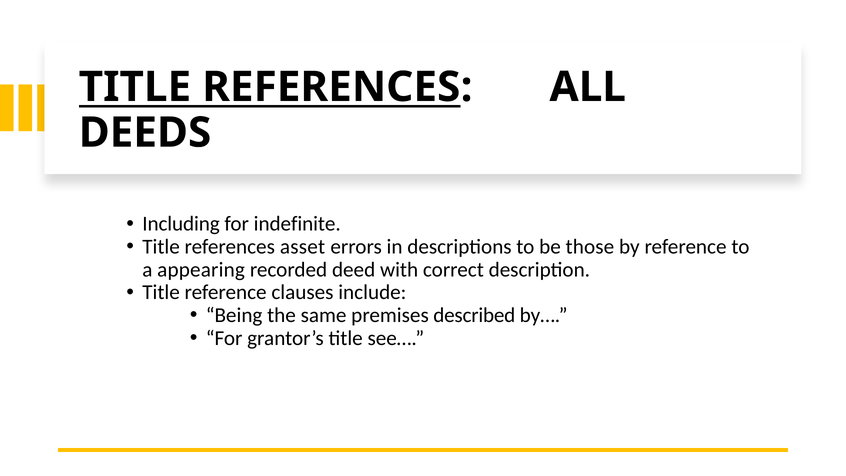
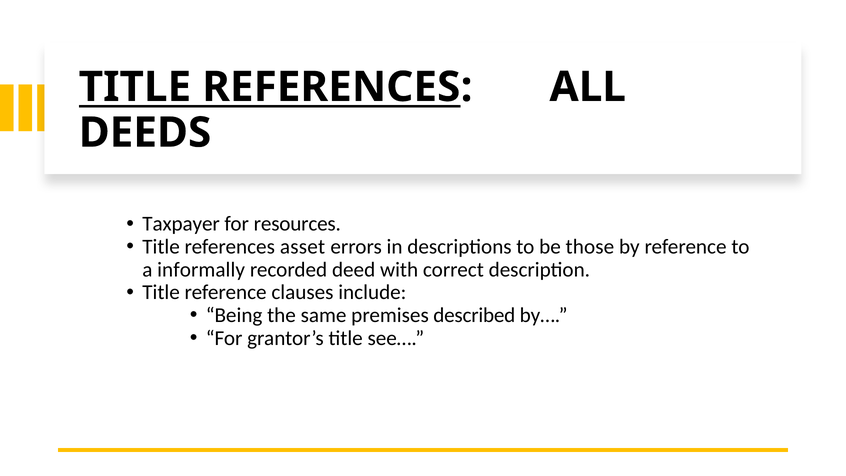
Including: Including -> Taxpayer (181, 224)
indefinite: indefinite -> resources (297, 224)
appearing: appearing -> informally (201, 269)
